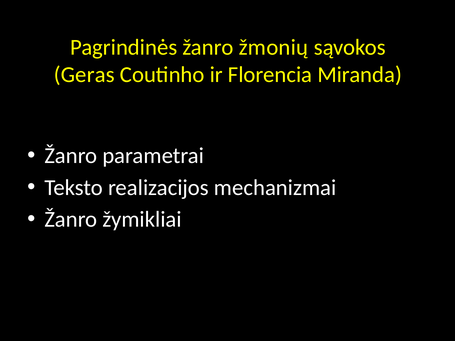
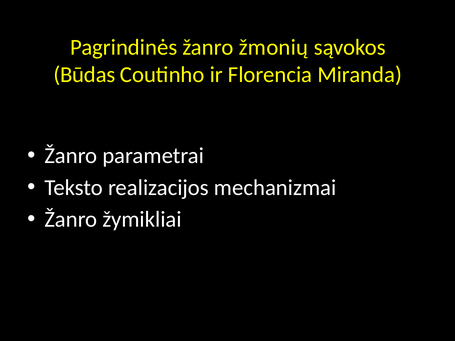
Geras: Geras -> Būdas (84, 75)
